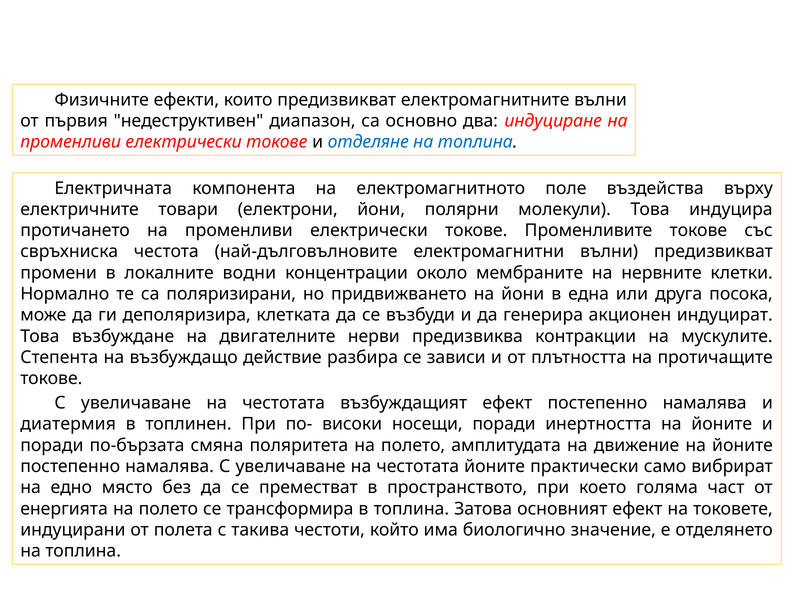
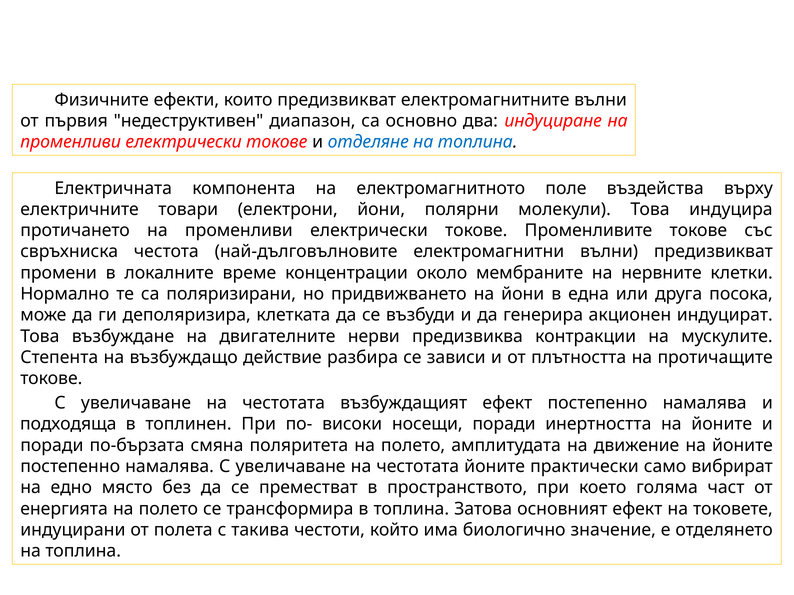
водни: водни -> време (249, 273)
диатермия: диатермия -> подходяща (68, 425)
